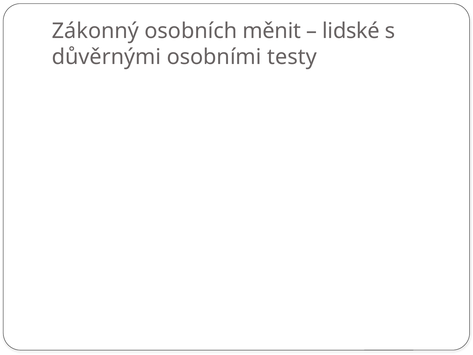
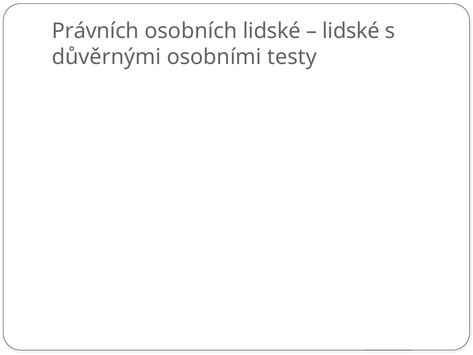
Zákonný: Zákonný -> Právních (95, 31)
osobních měnit: měnit -> lidské (272, 31)
